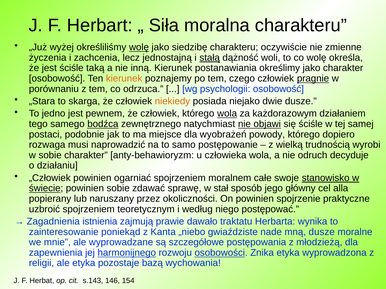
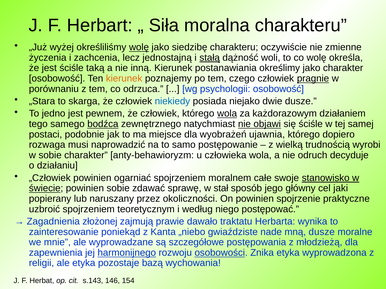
niekiedy colour: orange -> blue (172, 101)
powody: powody -> ujawnia (267, 135)
alla: alla -> jaki (341, 189)
istnienia: istnienia -> złożonej (100, 222)
